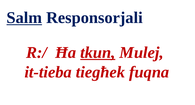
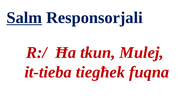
tkun underline: present -> none (98, 52)
